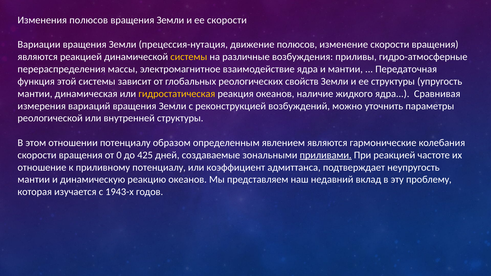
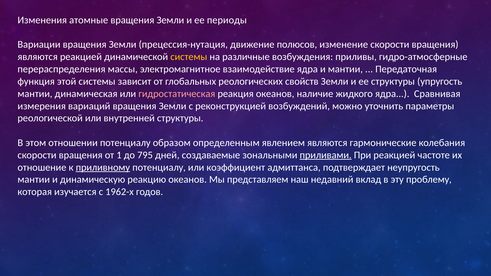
Изменения полюсов: полюсов -> атомные (89, 20)
ее скорости: скорости -> периоды (227, 20)
гидростатическая colour: yellow -> pink (177, 94)
0: 0 -> 1 (119, 155)
425: 425 -> 795 (145, 155)
приливному underline: none -> present (103, 167)
1943-х: 1943-х -> 1962-х (120, 192)
